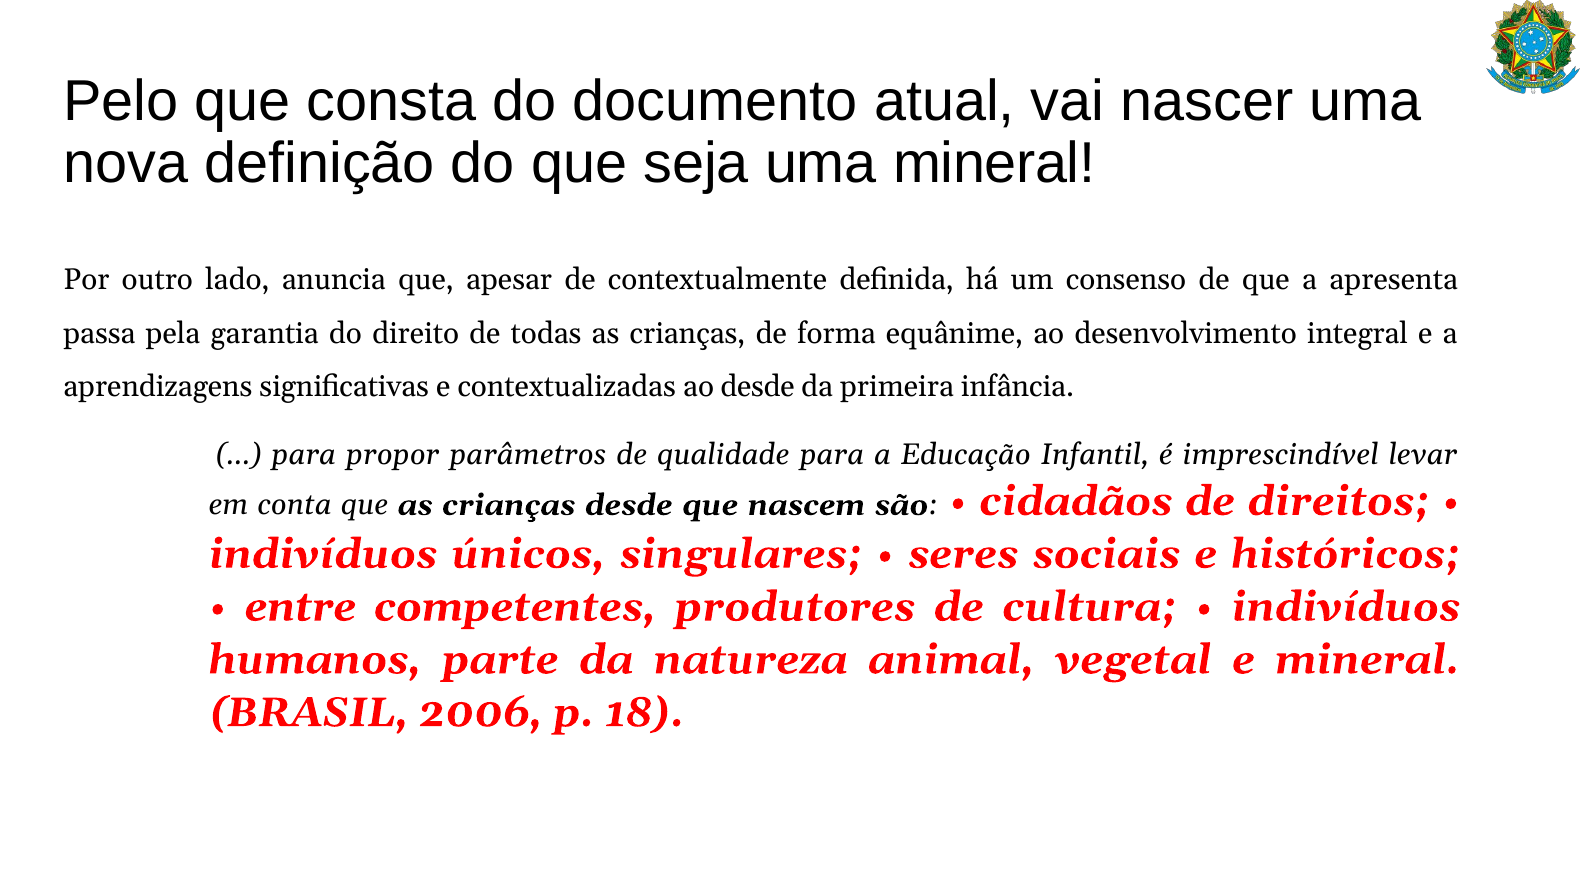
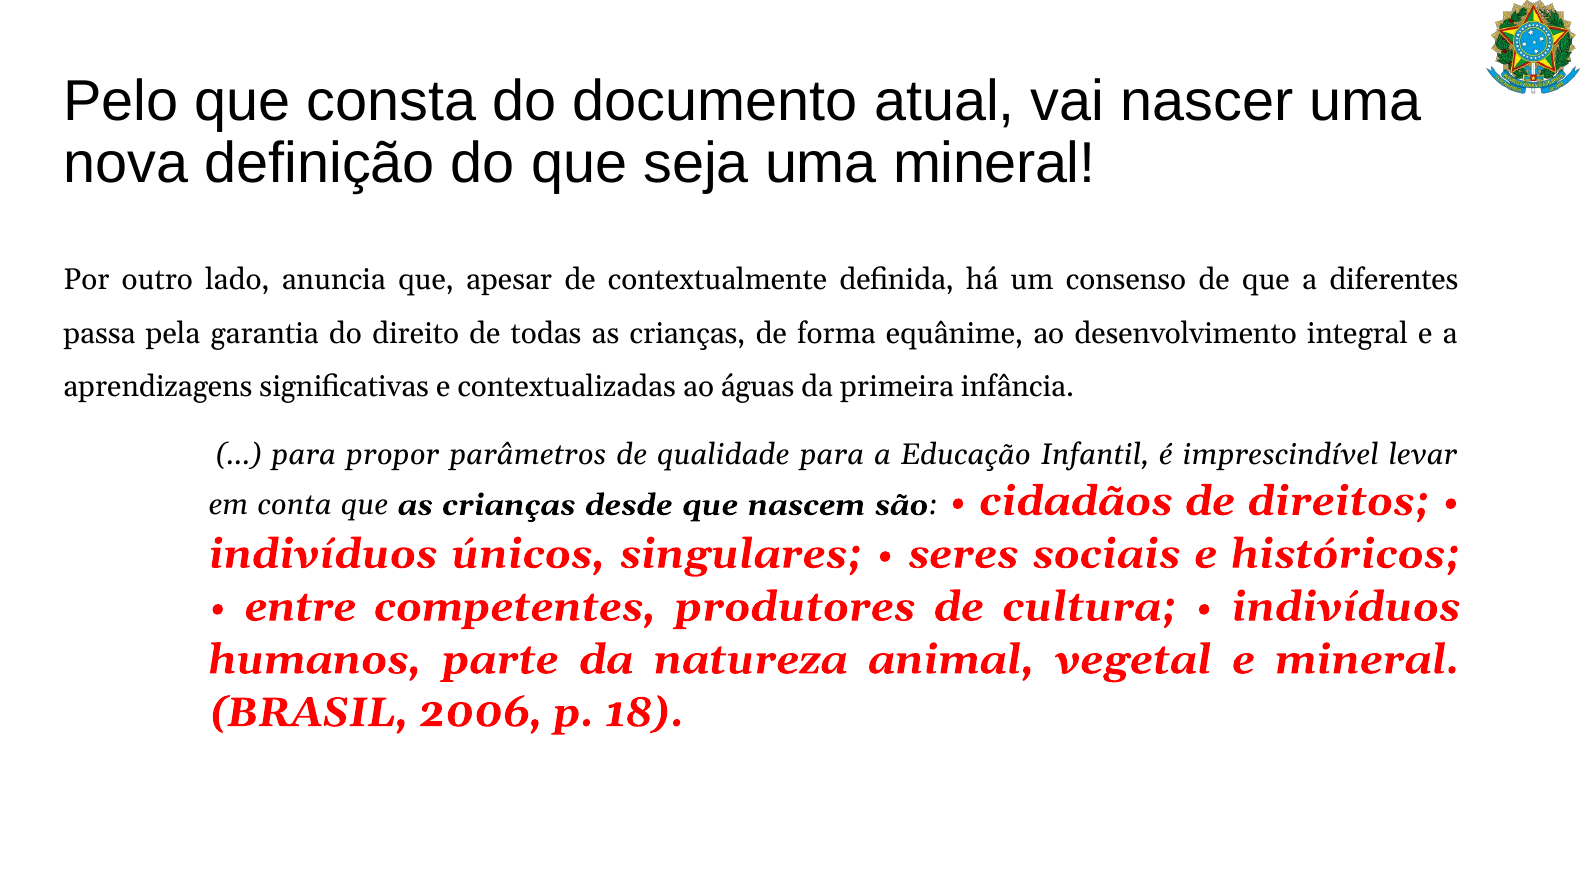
apresenta: apresenta -> diferentes (1394, 280)
ao desde: desde -> águas (758, 387)
